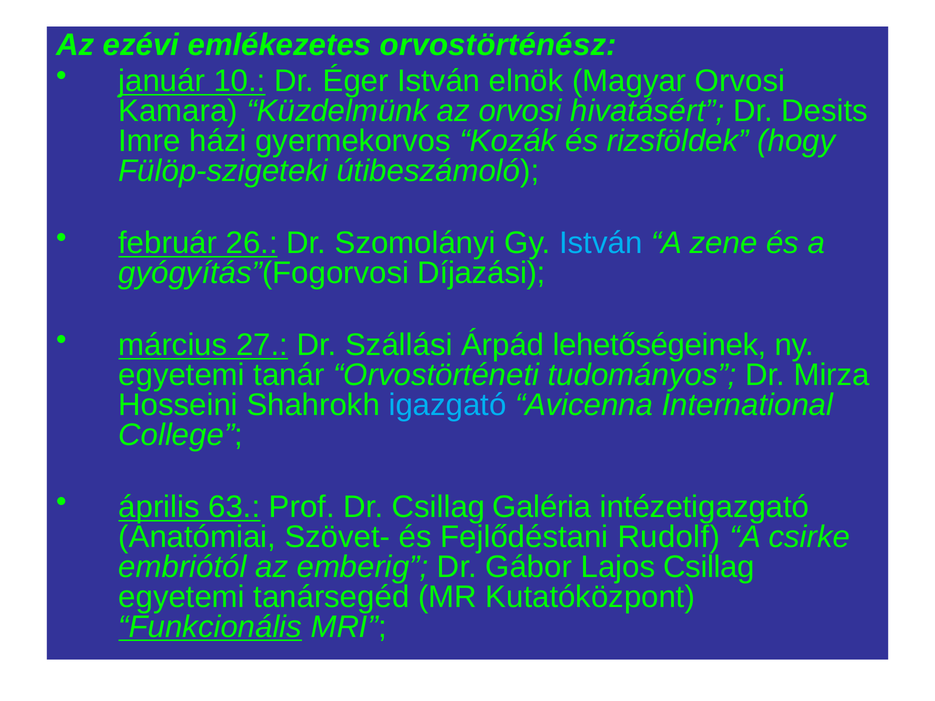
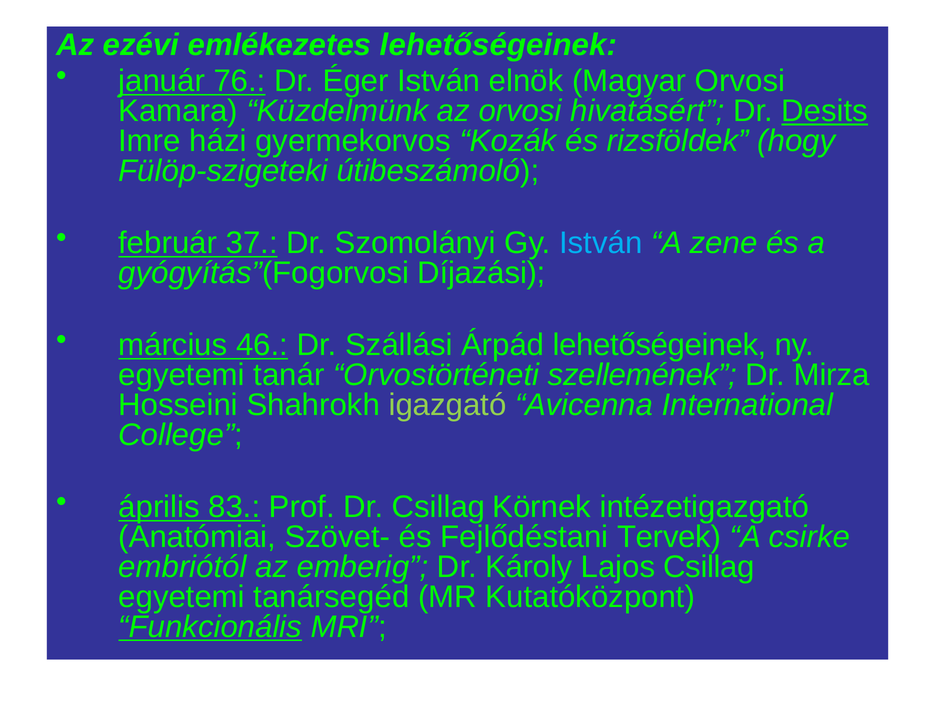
emlékezetes orvostörténész: orvostörténész -> lehetőségeinek (498, 45)
10: 10 -> 76 (240, 81)
Desits underline: none -> present (825, 111)
26: 26 -> 37 (252, 243)
27: 27 -> 46 (262, 345)
tudományos: tudományos -> szellemének (642, 375)
igazgató colour: light blue -> light green (447, 405)
63: 63 -> 83 (234, 507)
Galéria: Galéria -> Körnek (542, 507)
Rudolf: Rudolf -> Tervek (669, 537)
Gábor: Gábor -> Károly (529, 567)
